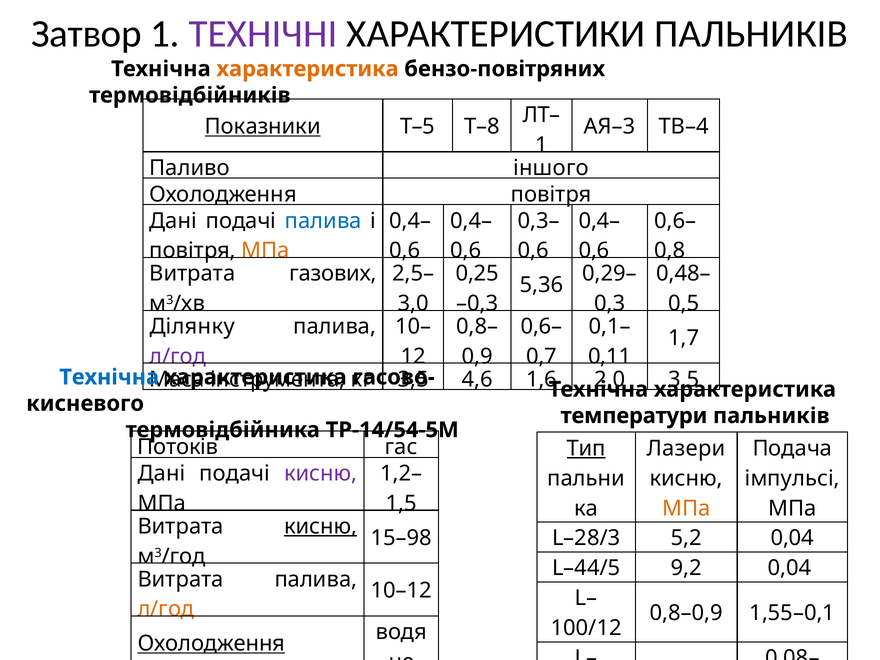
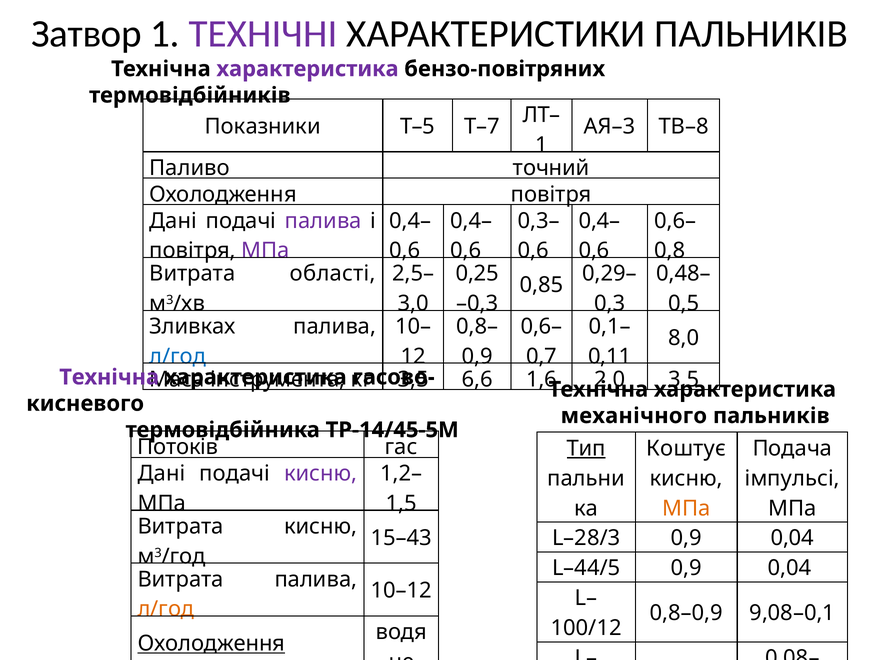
характеристика colour: orange -> purple (308, 69)
Показники underline: present -> none (263, 127)
Т–8: Т–8 -> Т–7 (482, 127)
ТВ–4: ТВ–4 -> ТВ–8 (684, 127)
іншого: іншого -> точний (551, 168)
палива colour: blue -> purple (323, 221)
МПа colour: orange -> purple (266, 251)
газових: газових -> області (333, 274)
5,36: 5,36 -> 0,85 (542, 285)
Ділянку: Ділянку -> Зливках (192, 326)
1,7: 1,7 -> 8,0 (684, 338)
л/год colour: purple -> blue (178, 356)
4,6: 4,6 -> 6,6 (477, 379)
Технічна colour: blue -> purple (109, 377)
температури: температури -> механічного (634, 416)
ТР‑14/54-5М: ТР‑14/54-5М -> ТР‑14/45-5М (392, 430)
Лазери: Лазери -> Коштує (686, 448)
кисню underline: present -> none (321, 526)
15–98: 15–98 -> 15–43 (401, 538)
L–28/3 5,2: 5,2 -> 0,9 (686, 538)
L–44/5 9,2: 9,2 -> 0,9 (686, 568)
1,55–0,1: 1,55–0,1 -> 9,08–0,1 (792, 613)
